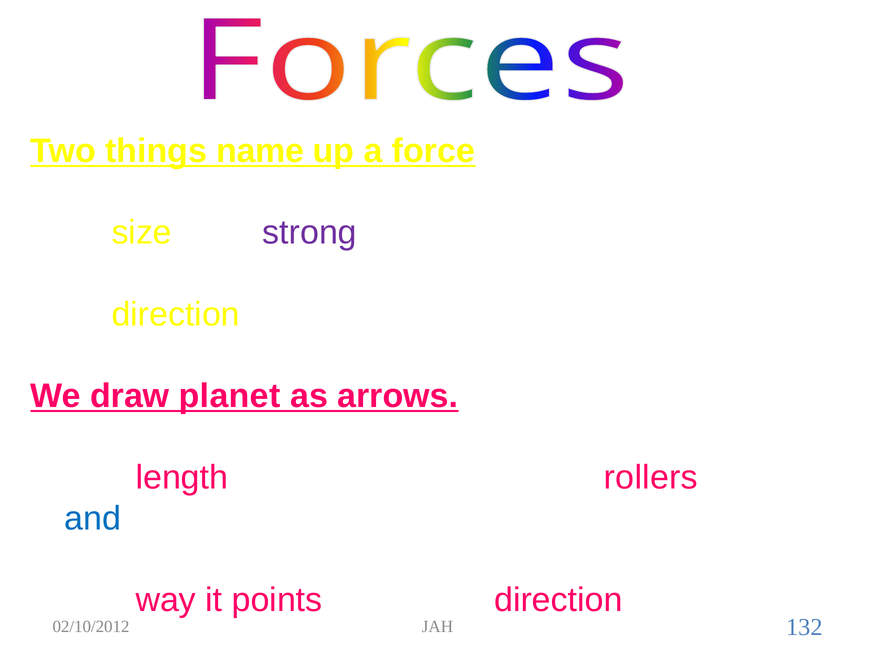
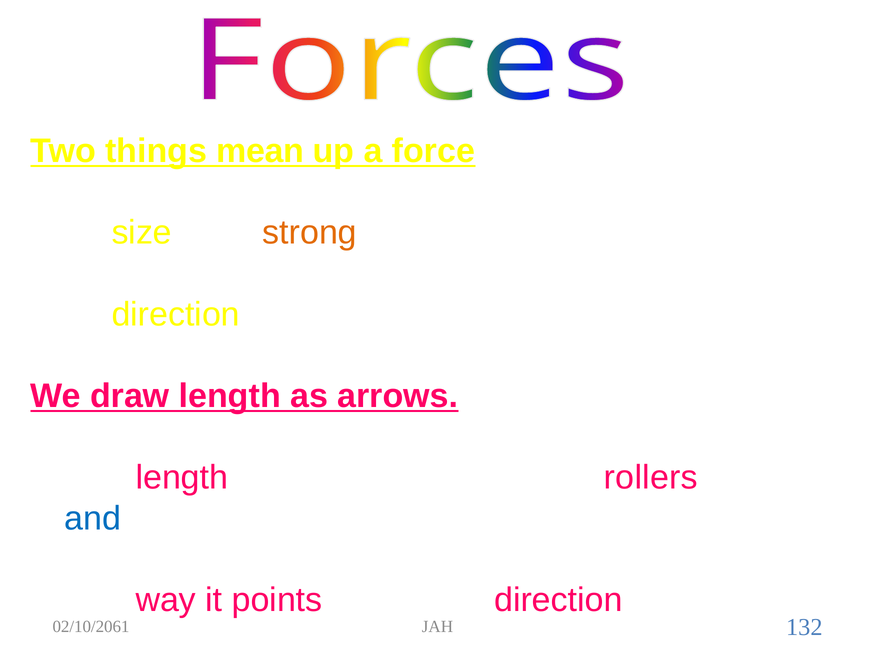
name: name -> mean (260, 151)
strong colour: purple -> orange (310, 233)
draw planet: planet -> length (230, 396)
02/10/2012: 02/10/2012 -> 02/10/2061 (91, 627)
